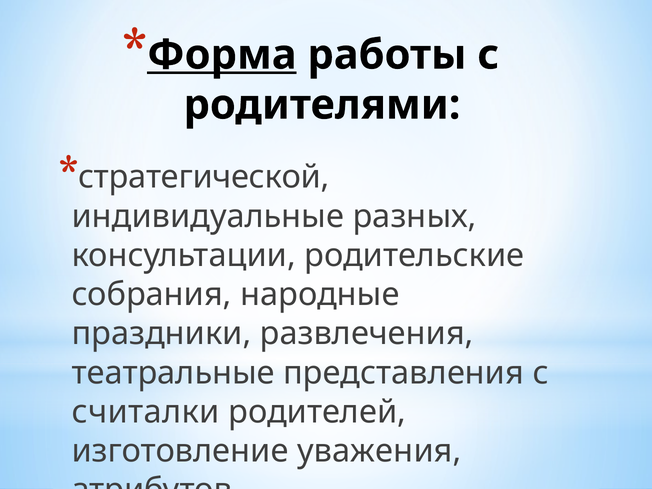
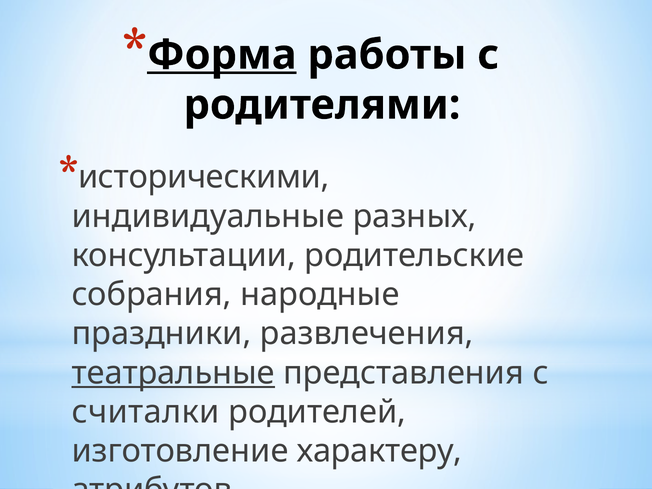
стратегической: стратегической -> историческими (204, 177)
театральные underline: none -> present (173, 373)
уважения: уважения -> характеру (380, 451)
